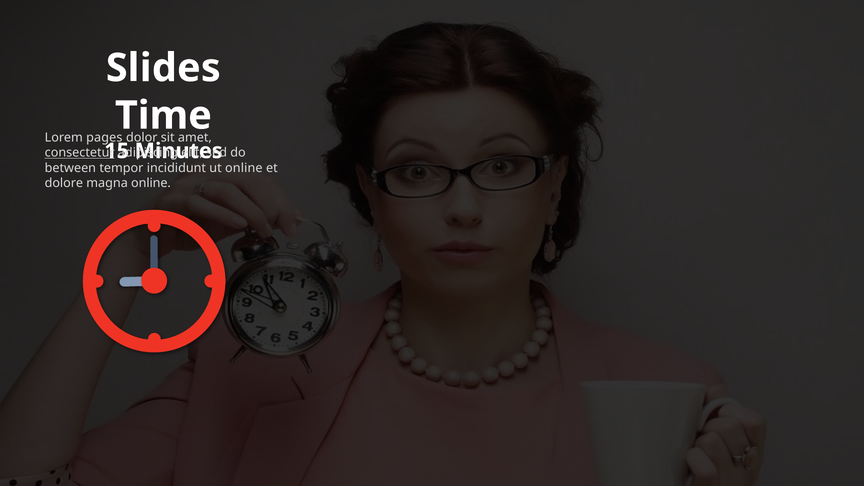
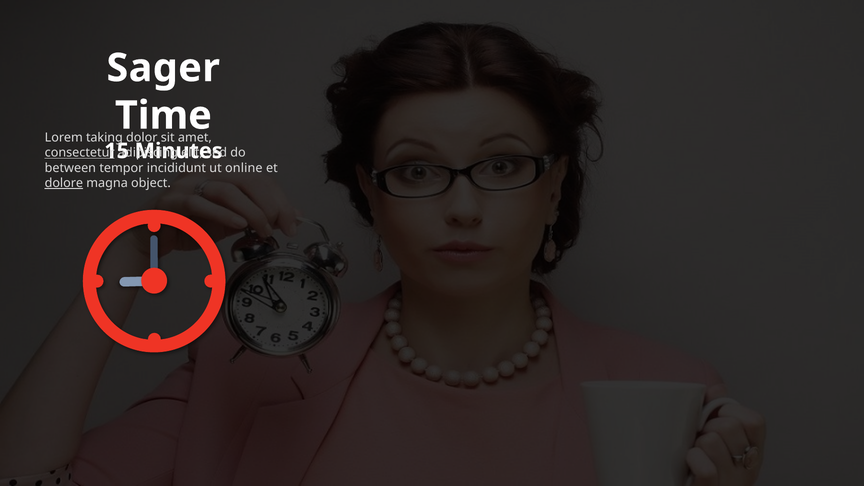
Slides: Slides -> Sager (163, 68)
pages: pages -> taking (104, 138)
dolore underline: none -> present (64, 183)
magna online: online -> object (151, 183)
